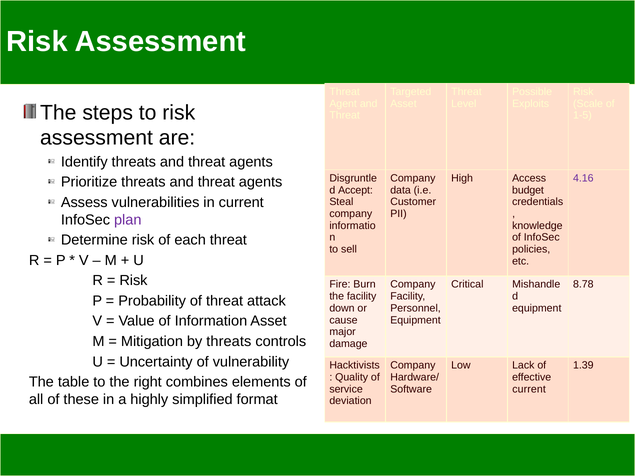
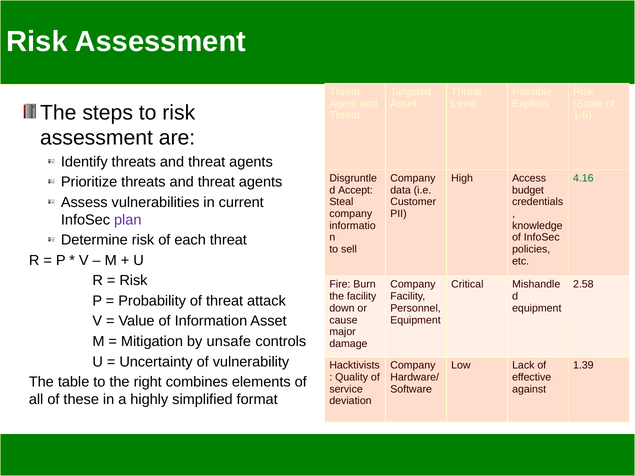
4.16 colour: purple -> green (583, 178)
8.78: 8.78 -> 2.58 (583, 285)
by threats: threats -> unsafe (229, 342)
current: current -> against (529, 389)
